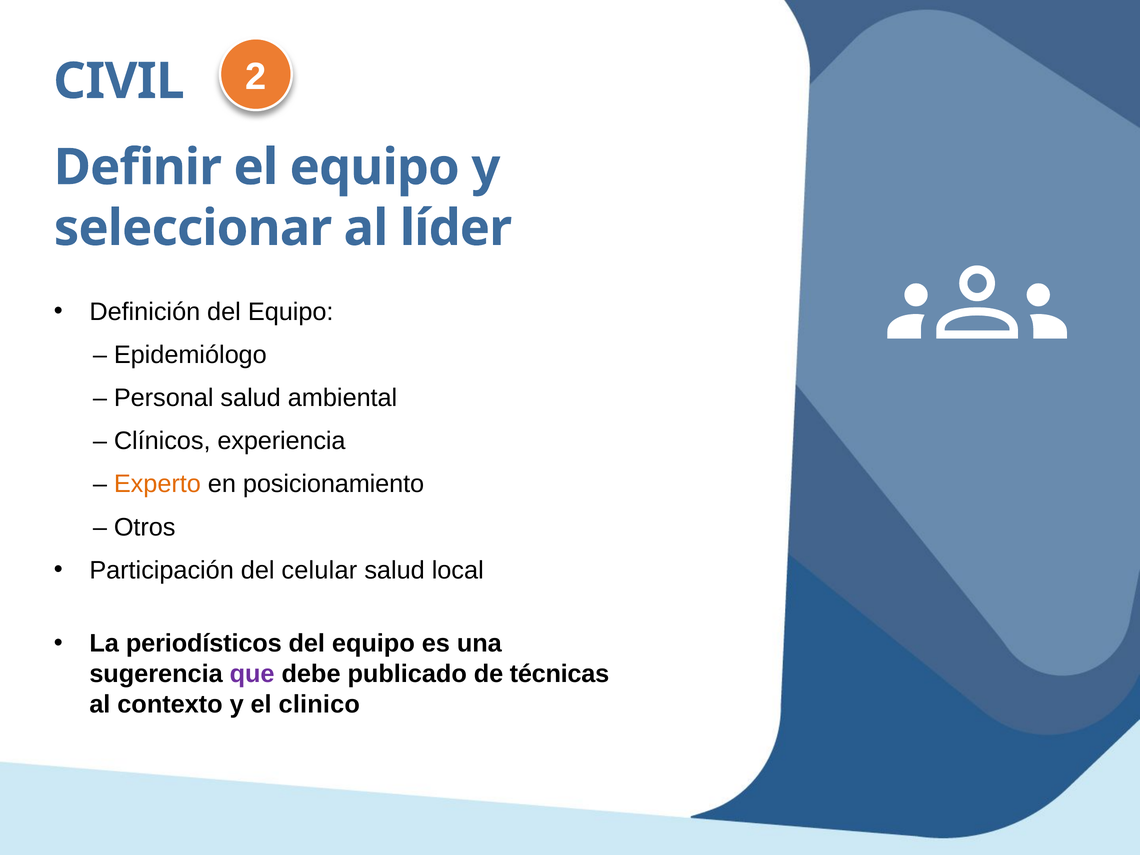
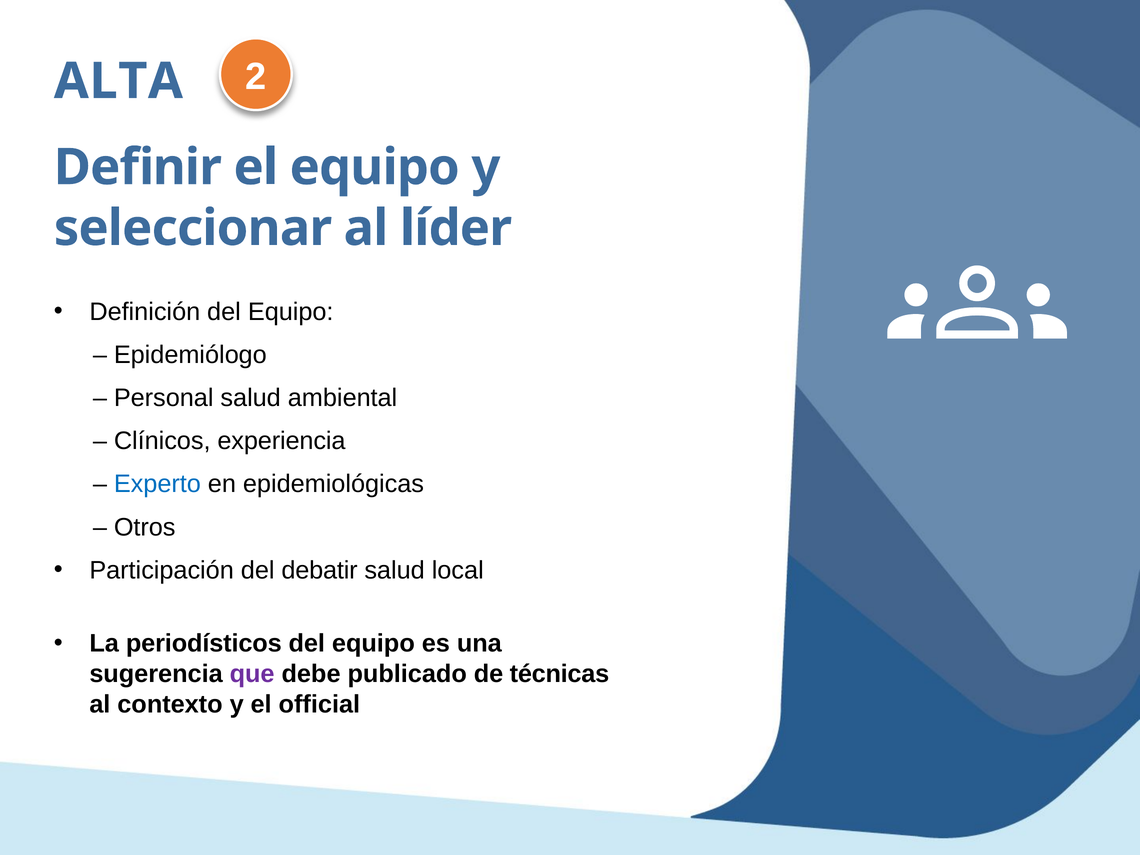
CIVIL: CIVIL -> ALTA (118, 81)
Experto colour: orange -> blue (157, 484)
posicionamiento: posicionamiento -> epidemiológicas (333, 484)
celular: celular -> debatir (320, 570)
clinico: clinico -> official (319, 704)
